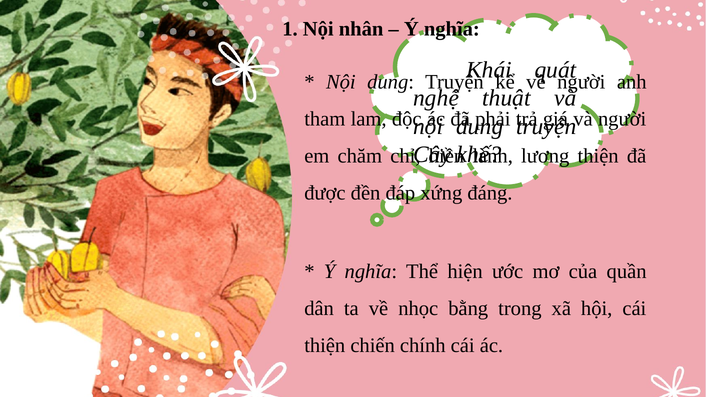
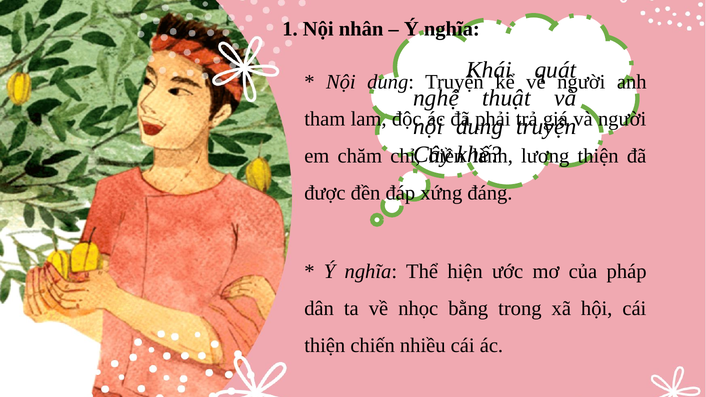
quần: quần -> pháp (627, 272)
chính: chính -> nhiều (423, 346)
